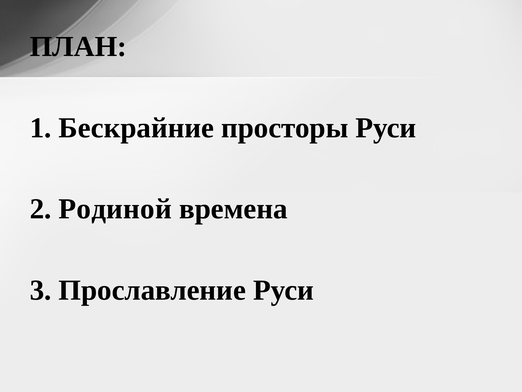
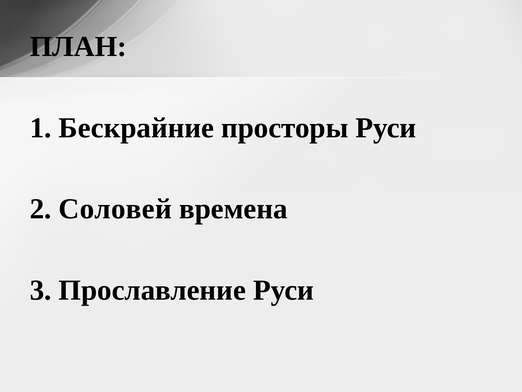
Родиной: Родиной -> Соловей (115, 209)
